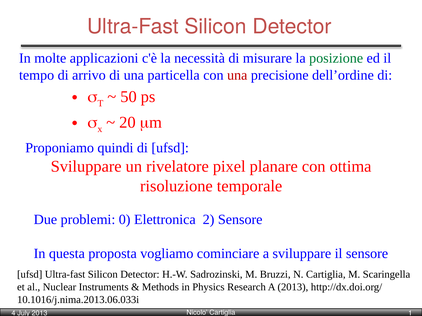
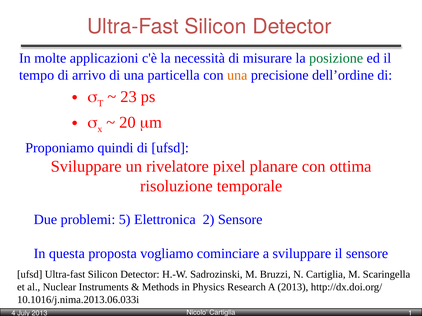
una colour: red -> orange (237, 75)
50: 50 -> 23 (129, 97)
0: 0 -> 5 (125, 220)
